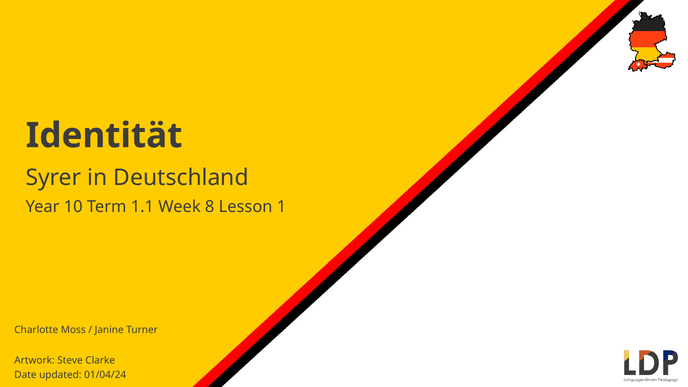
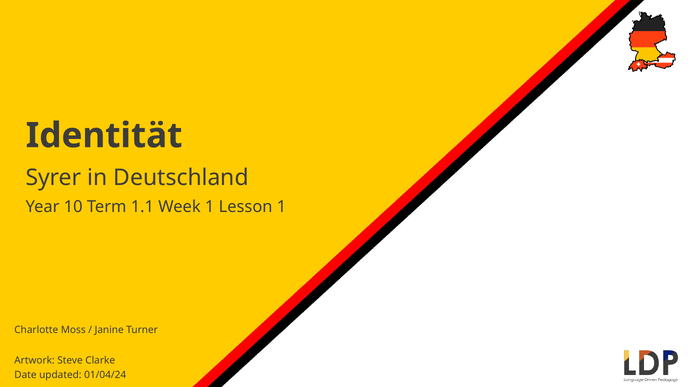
Week 8: 8 -> 1 (210, 207)
